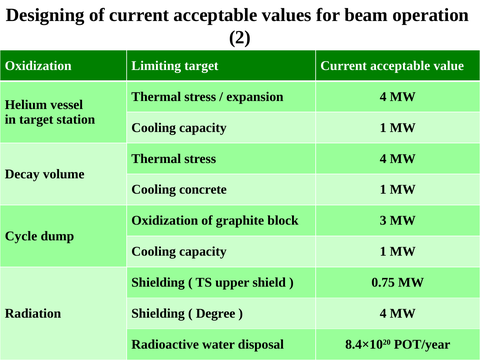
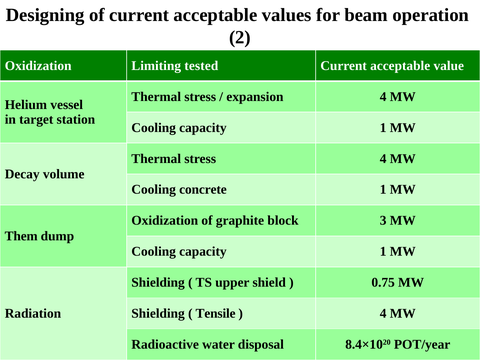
Limiting target: target -> tested (201, 66)
Cycle: Cycle -> Them (21, 236)
Degree: Degree -> Tensile (216, 313)
